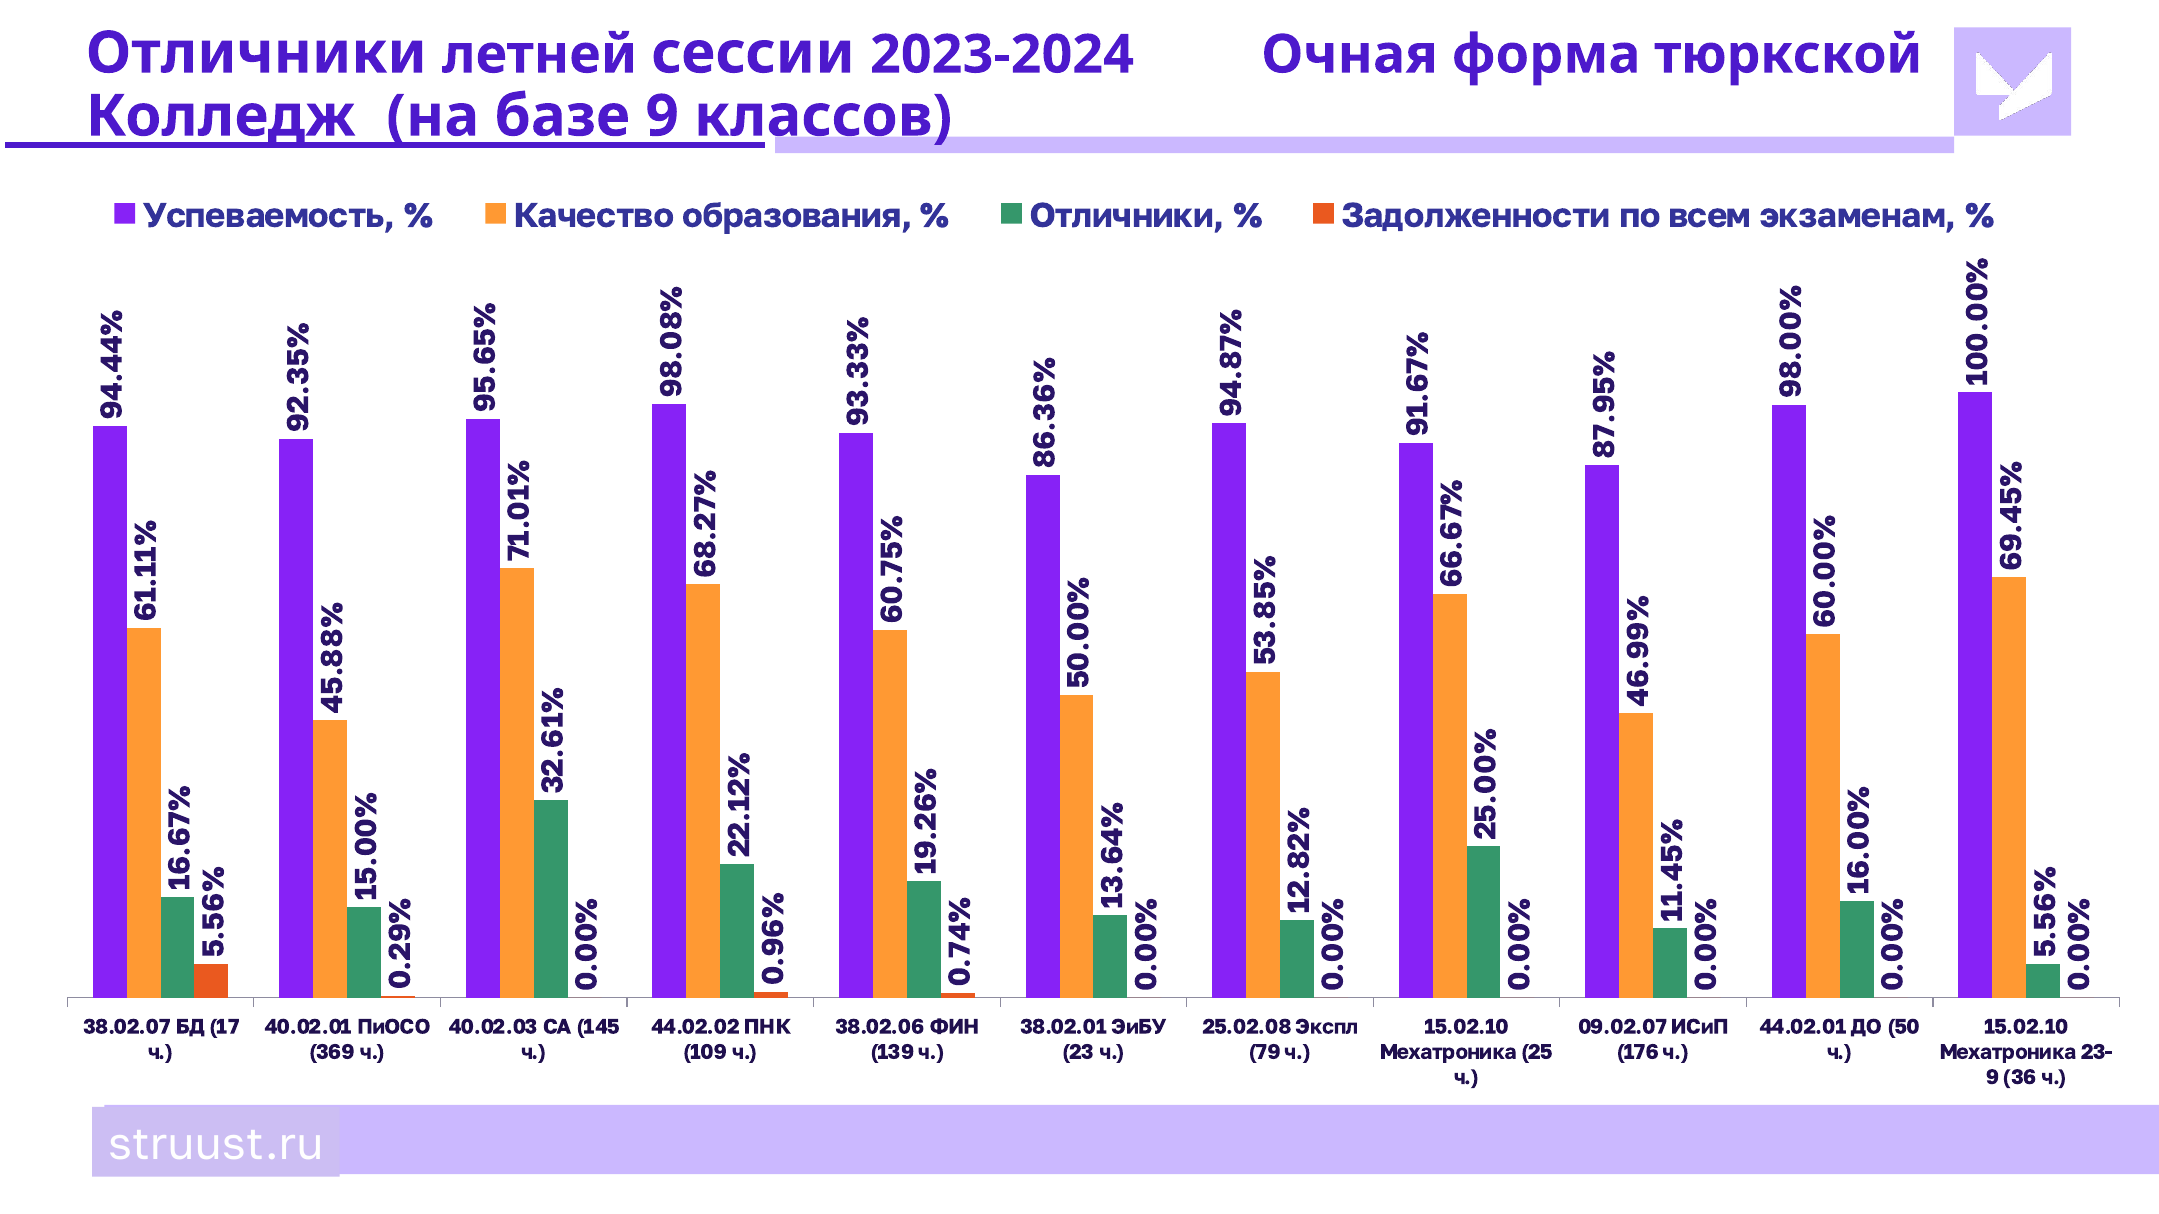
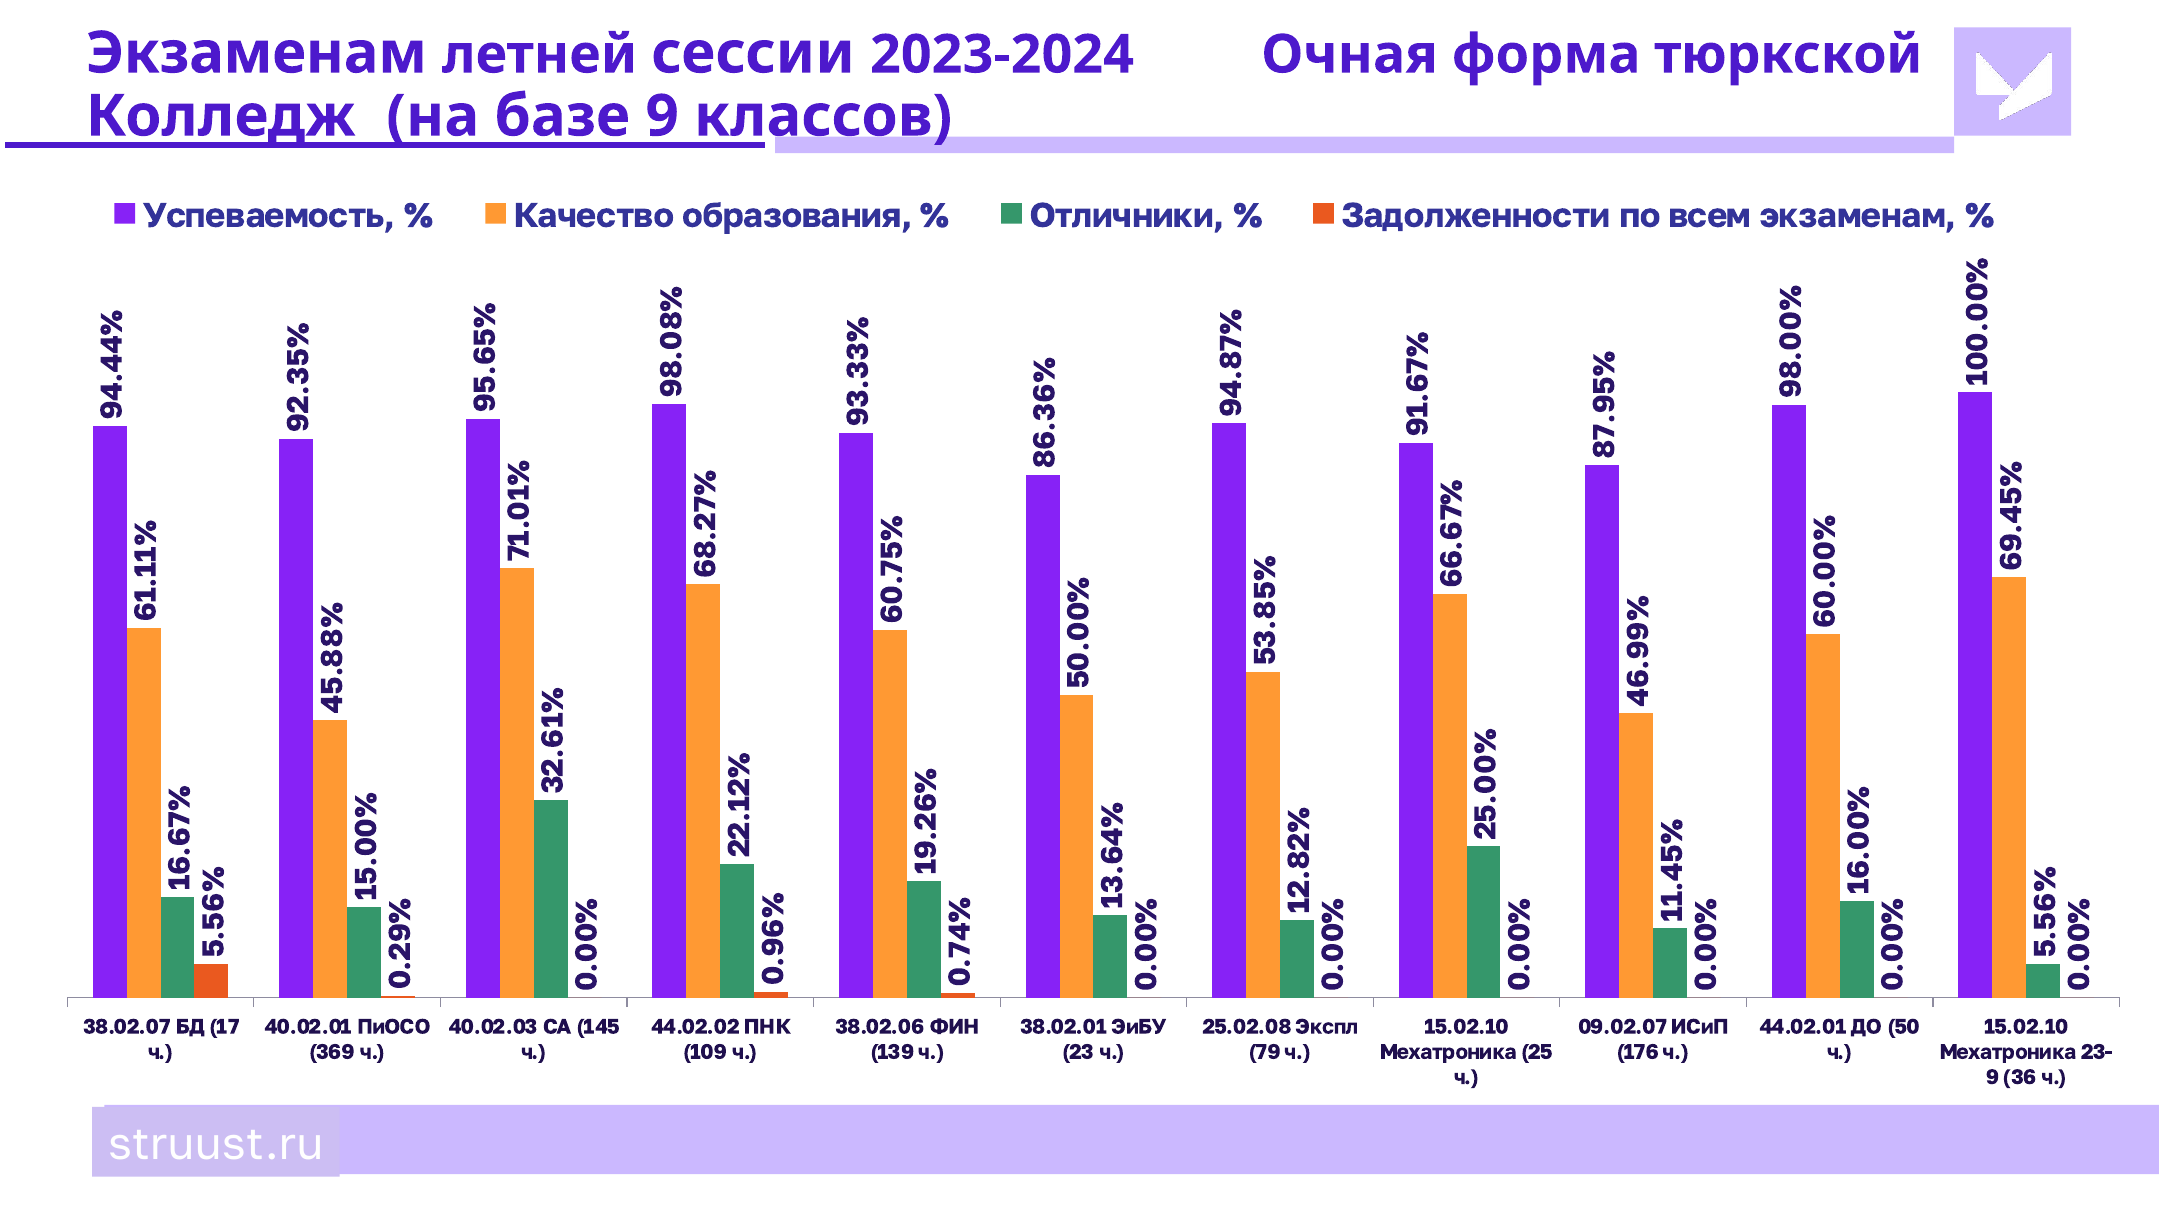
Отличники: Отличники -> Экзаменам (256, 53)
